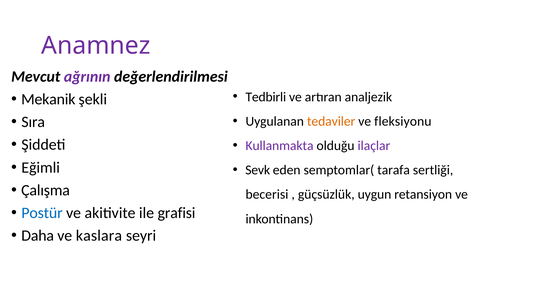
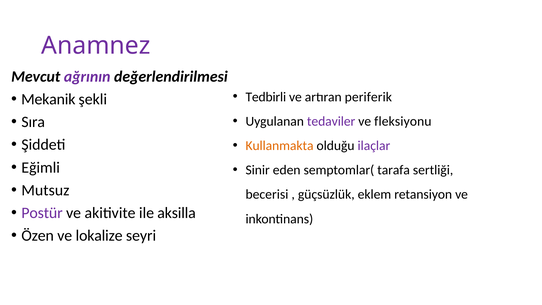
analjezik: analjezik -> periferik (368, 97)
tedaviler colour: orange -> purple (331, 121)
Kullanmakta colour: purple -> orange (280, 146)
Sevk: Sevk -> Sinir (258, 170)
Çalışma: Çalışma -> Mutsuz (45, 190)
uygun: uygun -> eklem (374, 194)
Postür colour: blue -> purple (42, 213)
grafisi: grafisi -> aksilla (177, 213)
Daha: Daha -> Özen (38, 236)
kaslara: kaslara -> lokalize (99, 236)
